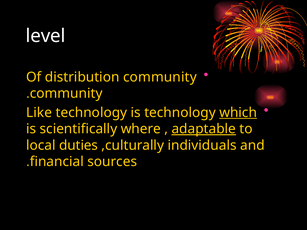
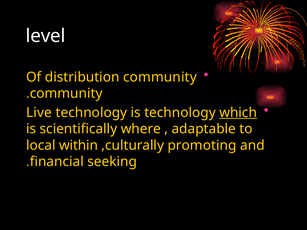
Like: Like -> Live (39, 113)
adaptable underline: present -> none (204, 129)
duties: duties -> within (79, 145)
individuals: individuals -> promoting (202, 145)
sources: sources -> seeking (112, 162)
